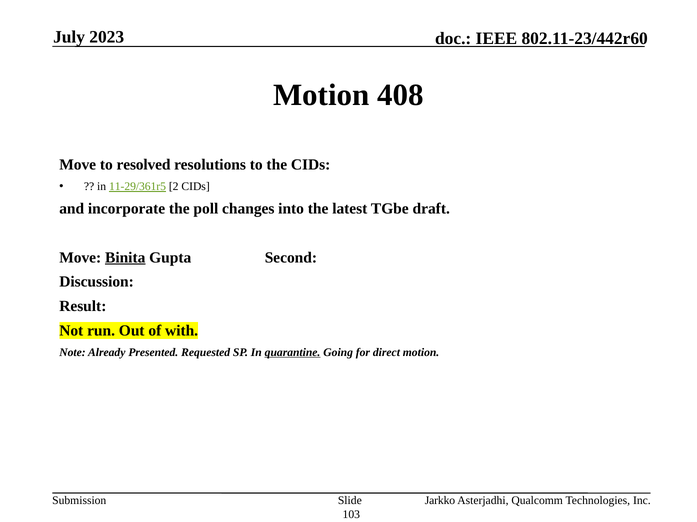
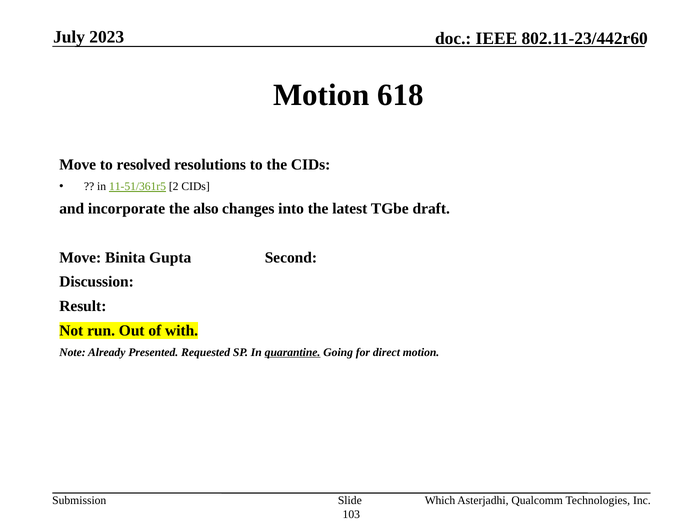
408: 408 -> 618 (400, 95)
11-29/361r5: 11-29/361r5 -> 11-51/361r5 (138, 187)
poll: poll -> also (206, 209)
Binita underline: present -> none (125, 258)
Jarkko: Jarkko -> Which (440, 501)
